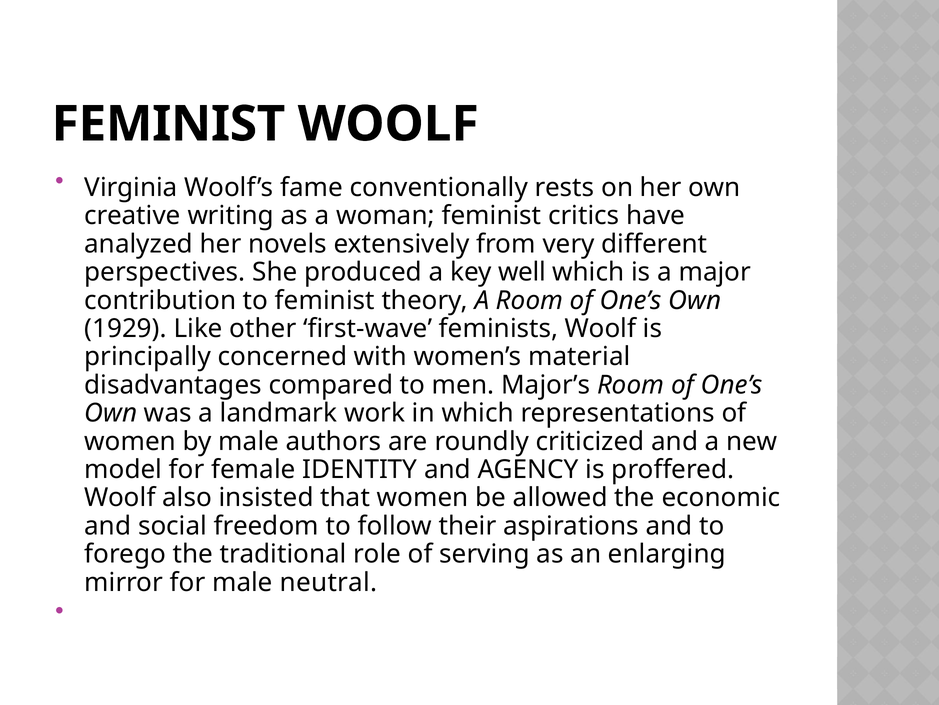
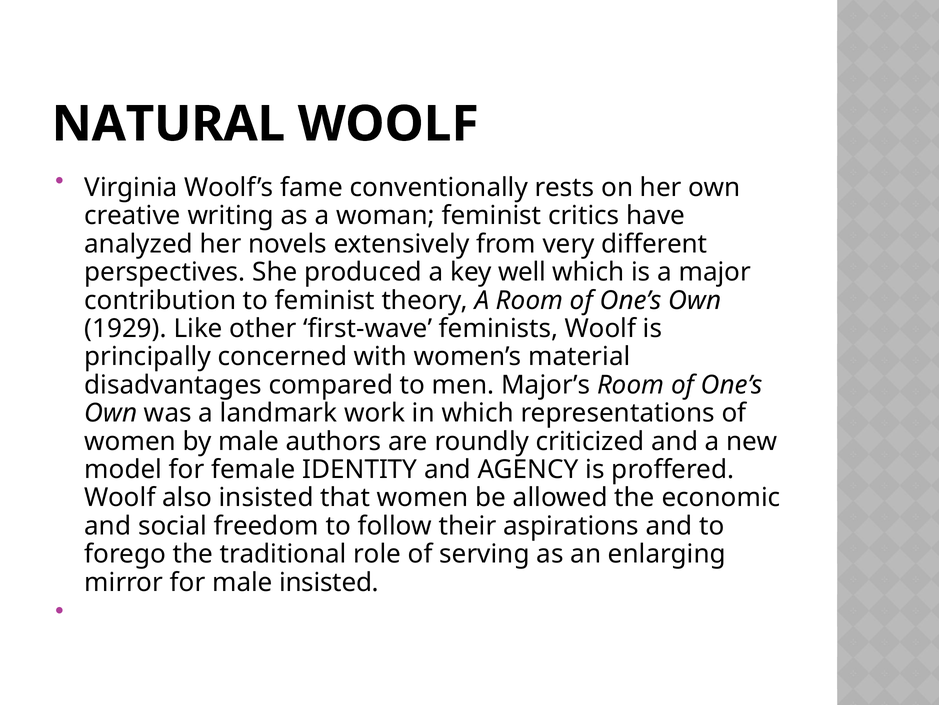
FEMINIST: FEMINIST -> NATURAL (168, 124)
male neutral: neutral -> insisted (329, 582)
